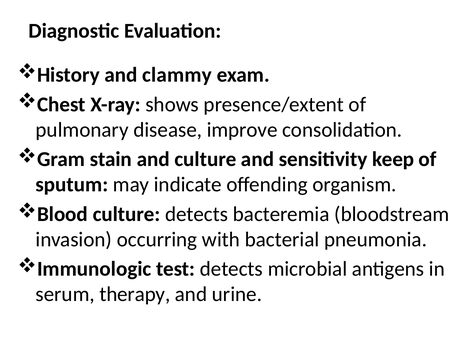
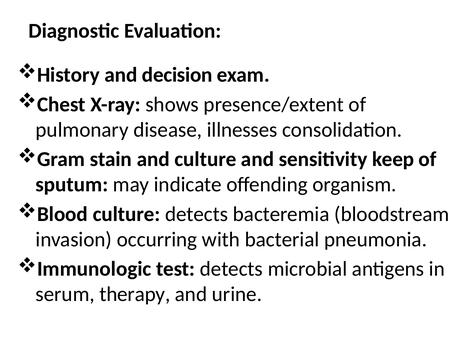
clammy: clammy -> decision (177, 75)
improve: improve -> illnesses (242, 130)
